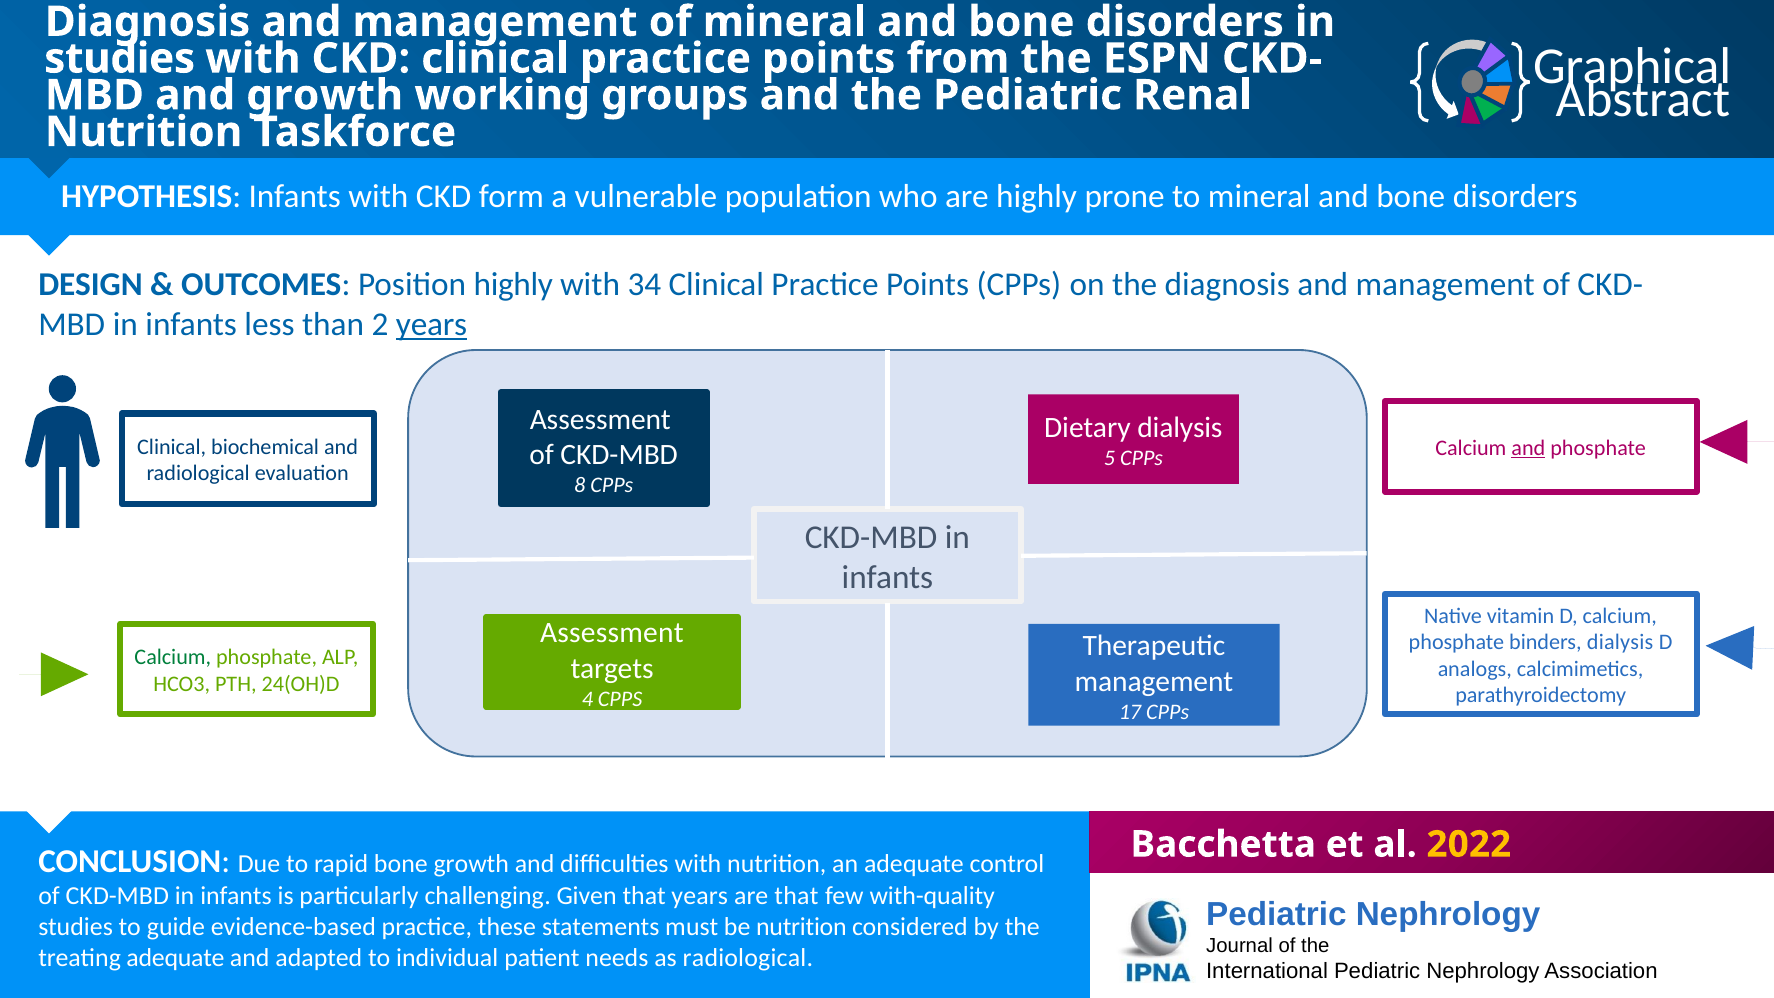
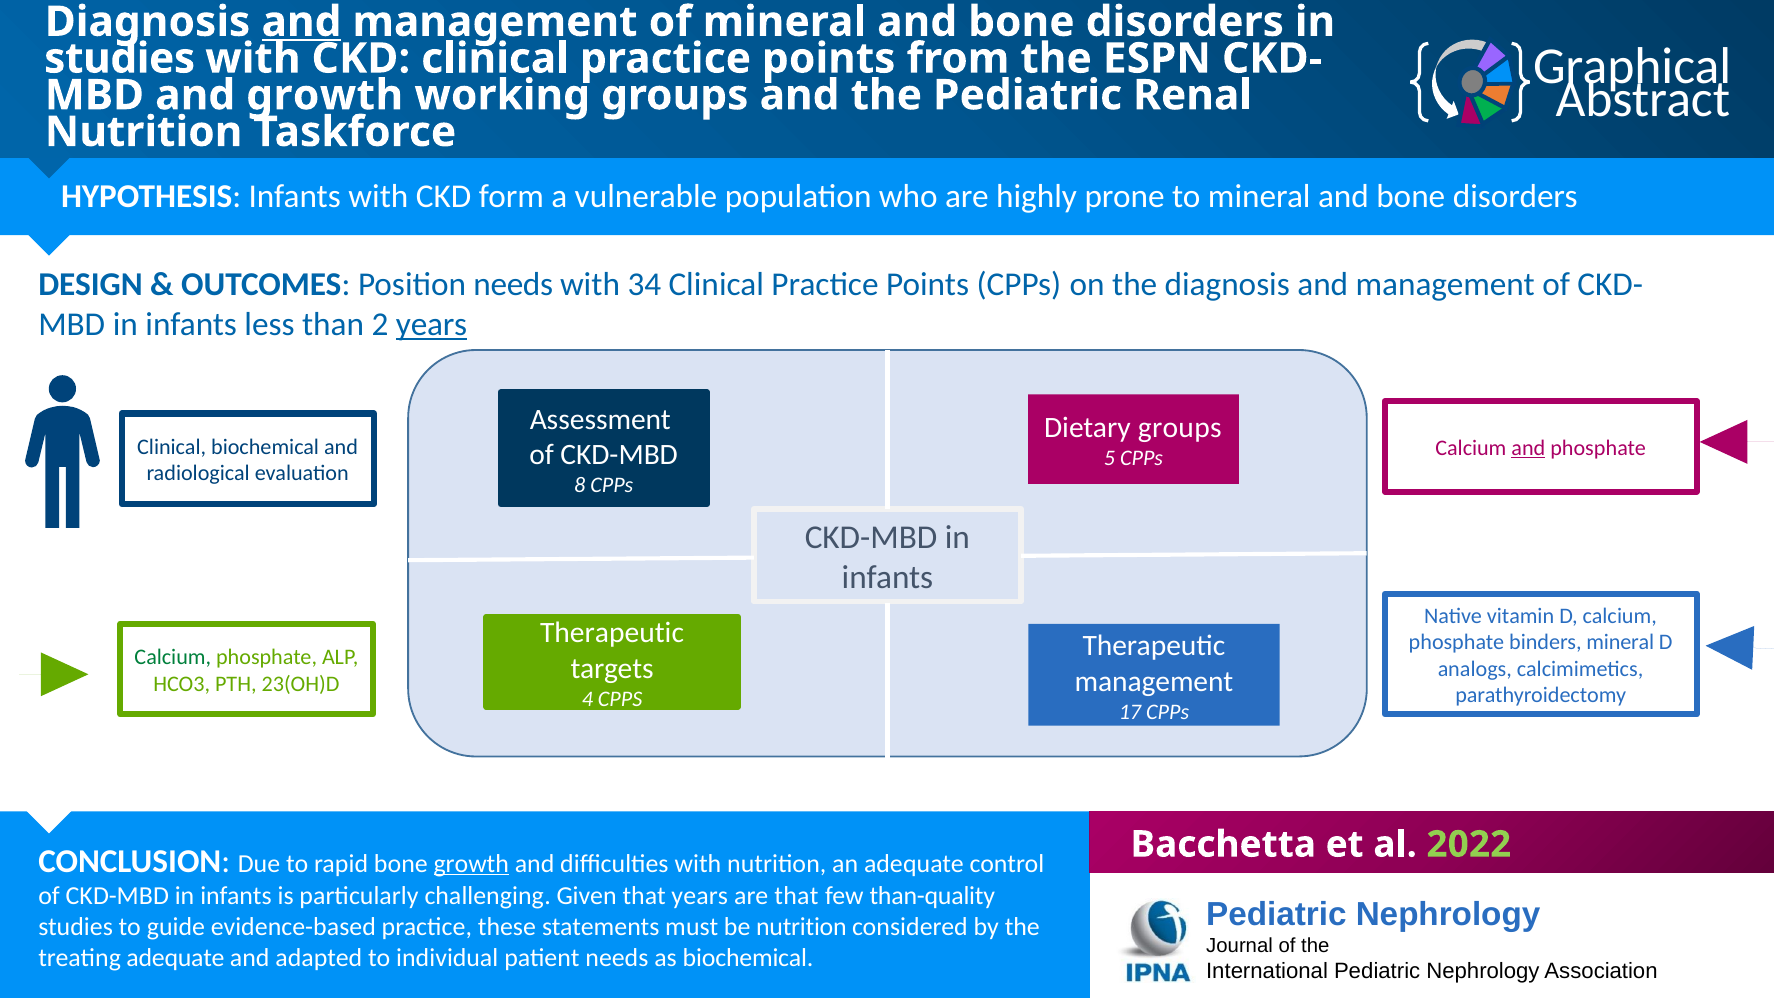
and underline: none -> present (301, 22)
Position highly: highly -> needs (513, 285)
Dietary dialysis: dialysis -> groups (1180, 428)
Assessment: Assessment -> Therapeutic (612, 633)
binders dialysis: dialysis -> mineral (1620, 642)
24(OH)D: 24(OH)D -> 23(OH)D (301, 684)
2022 colour: yellow -> light green (1469, 844)
growth underline: none -> present (471, 863)
with-quality: with-quality -> than-quality (932, 896)
as radiological: radiological -> biochemical (748, 958)
